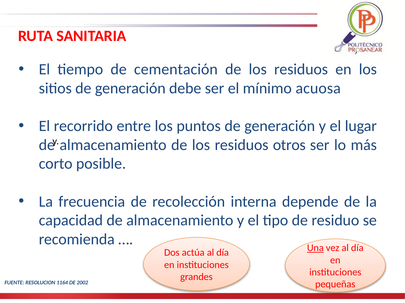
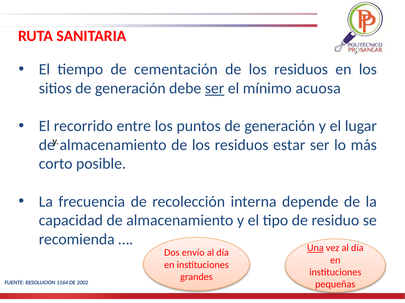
ser underline: none -> present (215, 89)
otros: otros -> estar (289, 145)
actúa: actúa -> envío (193, 253)
